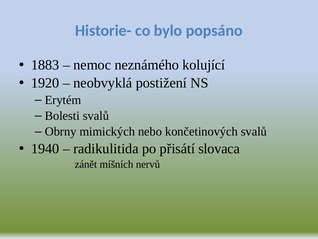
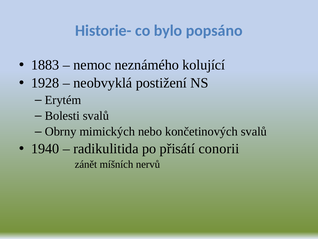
1920: 1920 -> 1928 (45, 83)
slovaca: slovaca -> conorii (219, 149)
